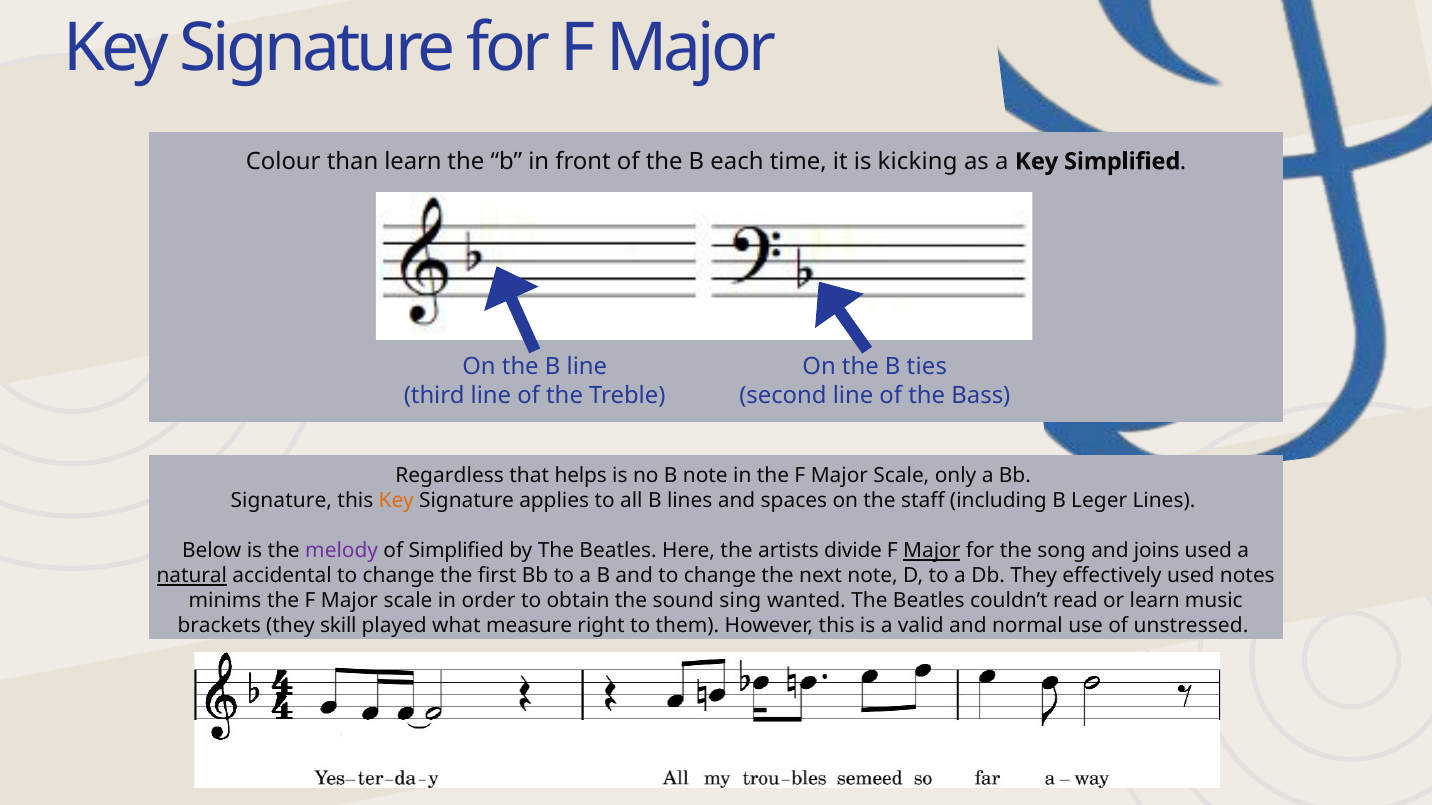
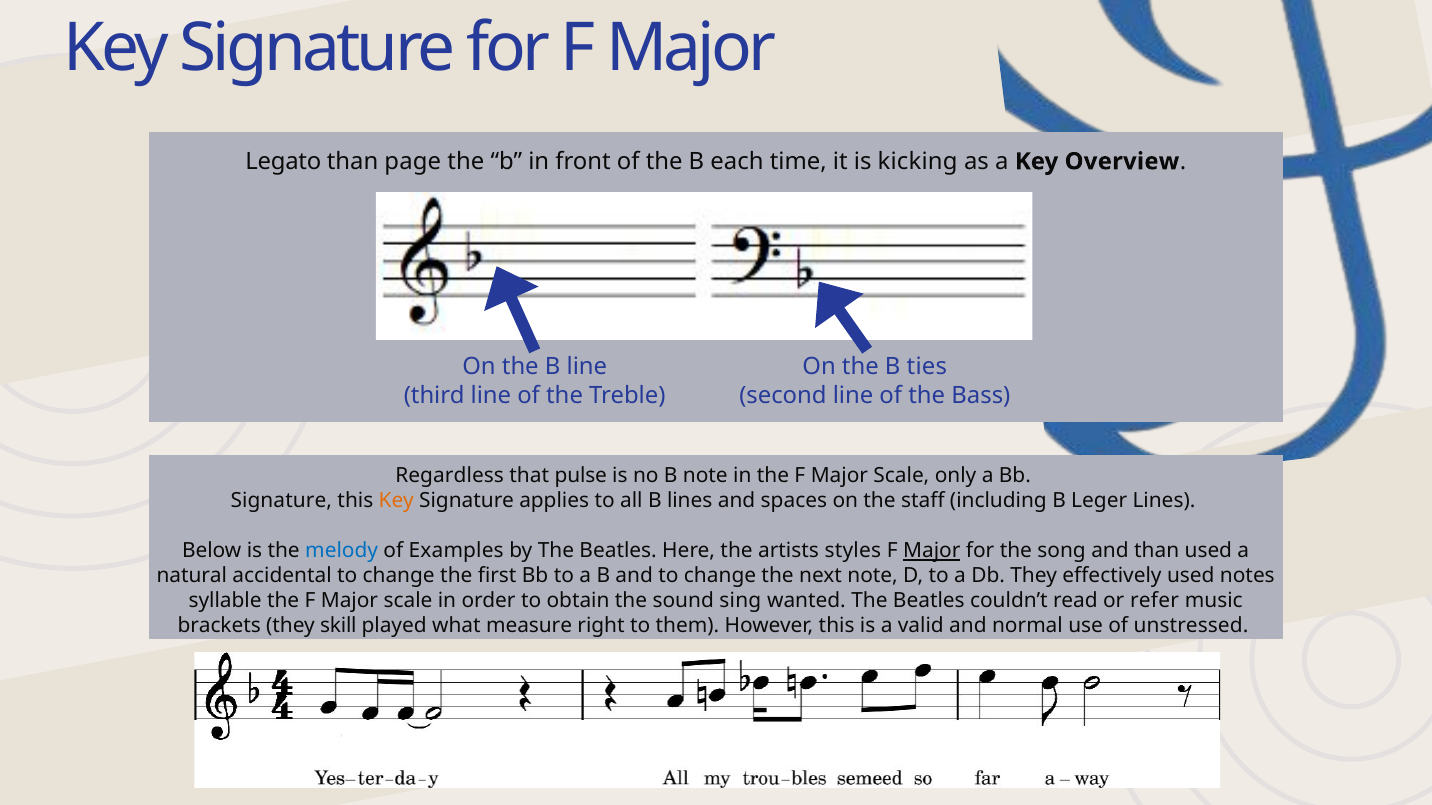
Colour: Colour -> Legato (283, 162)
than learn: learn -> page (413, 162)
Key Simplified: Simplified -> Overview (1122, 162)
helps: helps -> pulse (581, 476)
melody colour: purple -> blue (342, 551)
of Simplified: Simplified -> Examples (456, 551)
divide: divide -> styles (853, 551)
and joins: joins -> than (1157, 551)
natural underline: present -> none (192, 576)
minims: minims -> syllable (225, 601)
or learn: learn -> refer (1155, 601)
